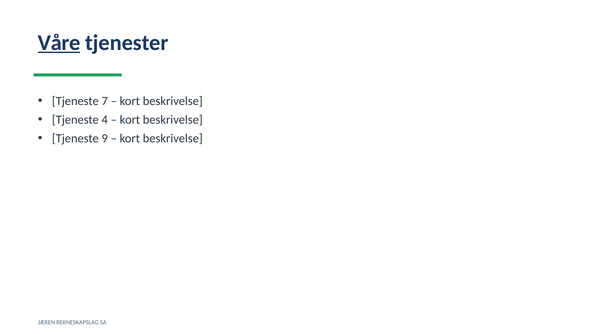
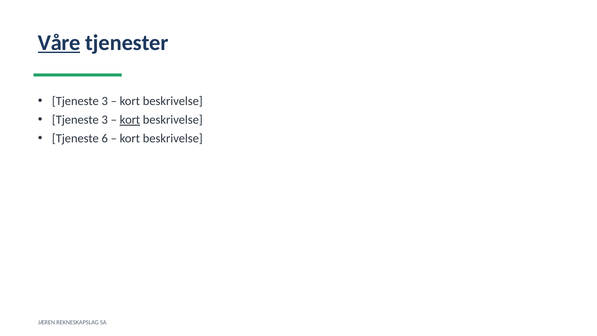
7: 7 -> 3 (105, 101)
4: 4 -> 3 (105, 120)
kort underline: none -> present (130, 120)
9: 9 -> 6 (105, 138)
